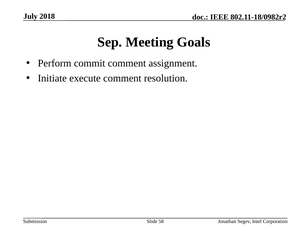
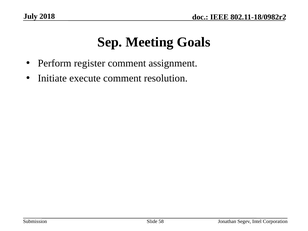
commit: commit -> register (90, 63)
